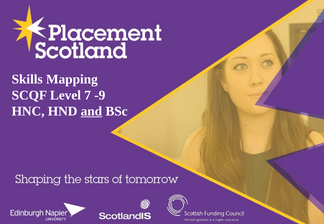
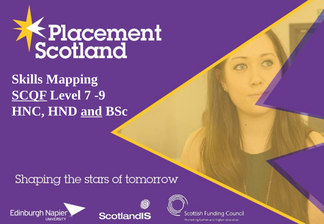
SCQF underline: none -> present (29, 95)
